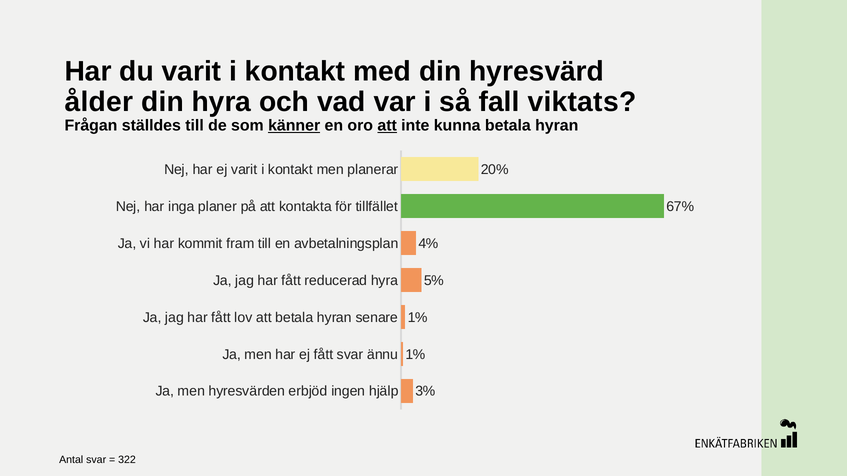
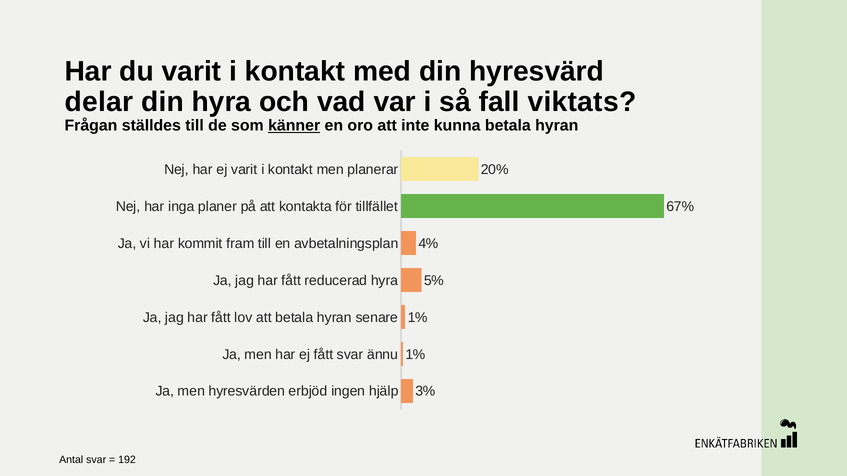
ålder: ålder -> delar (99, 102)
att underline: present -> none (387, 126)
322: 322 -> 192 (127, 460)
